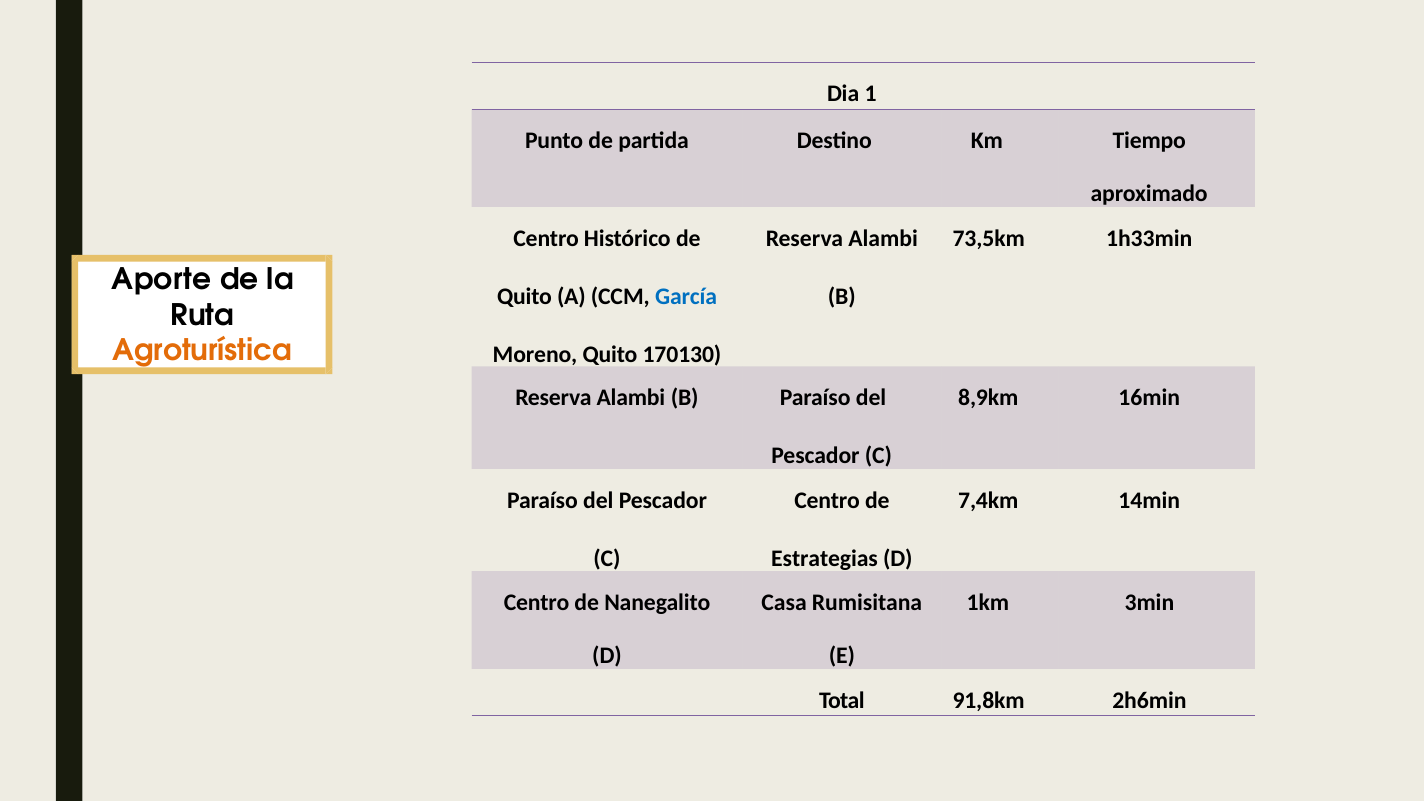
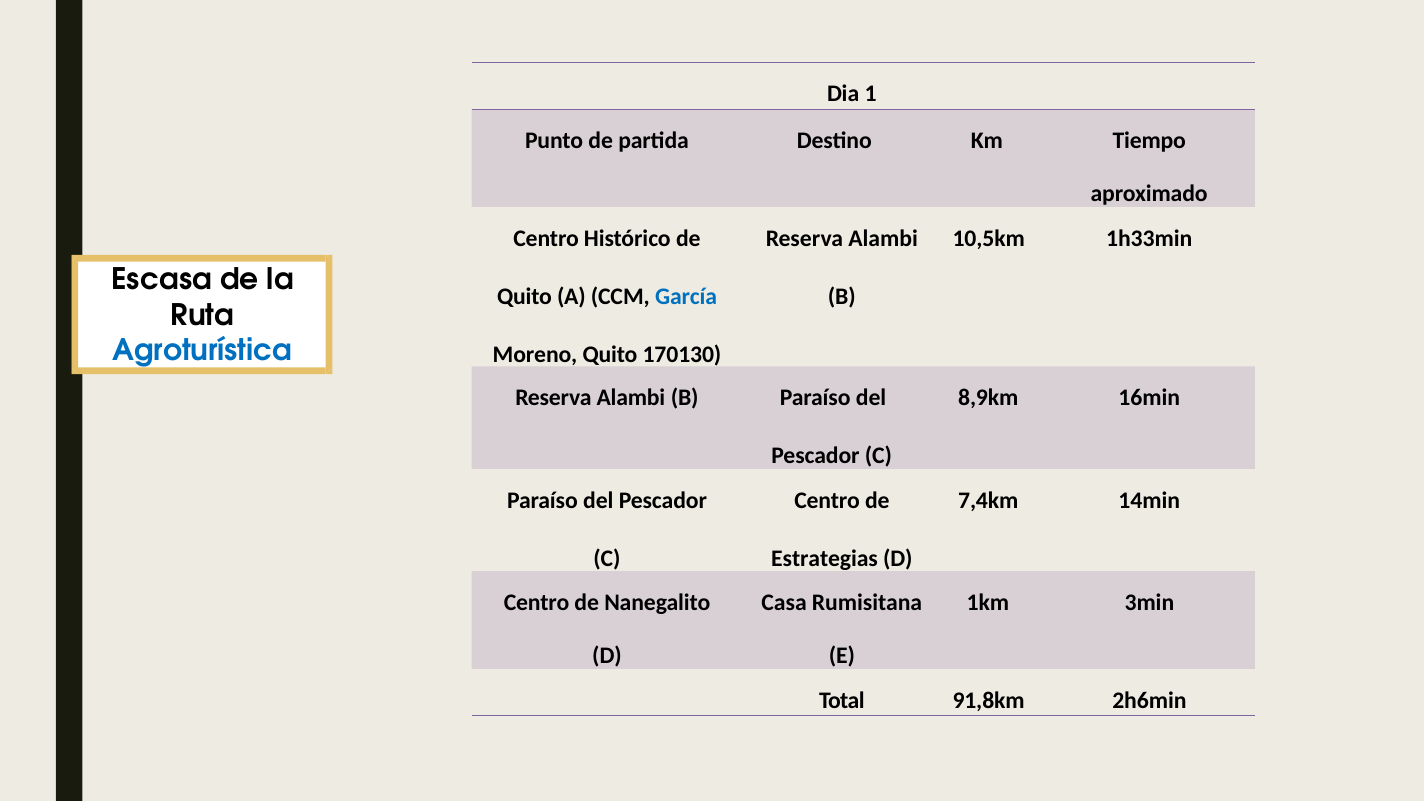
73,5km: 73,5km -> 10,5km (989, 238)
Aporte: Aporte -> Escasa (162, 280)
Agroturística colour: orange -> blue (202, 351)
